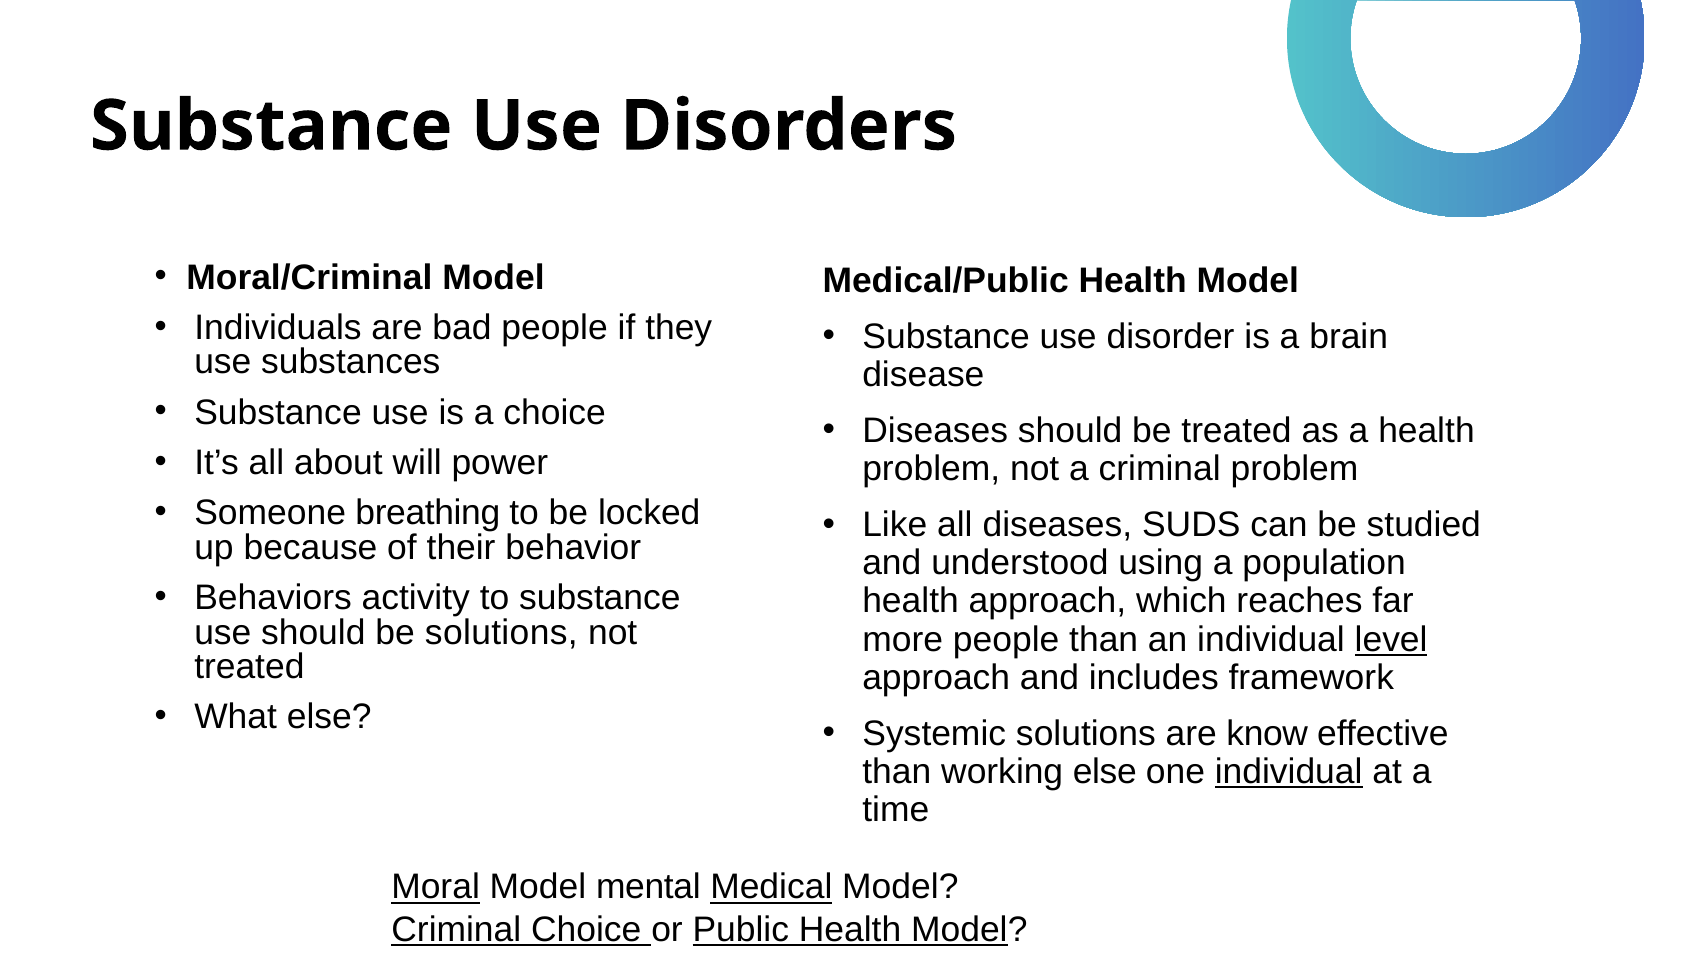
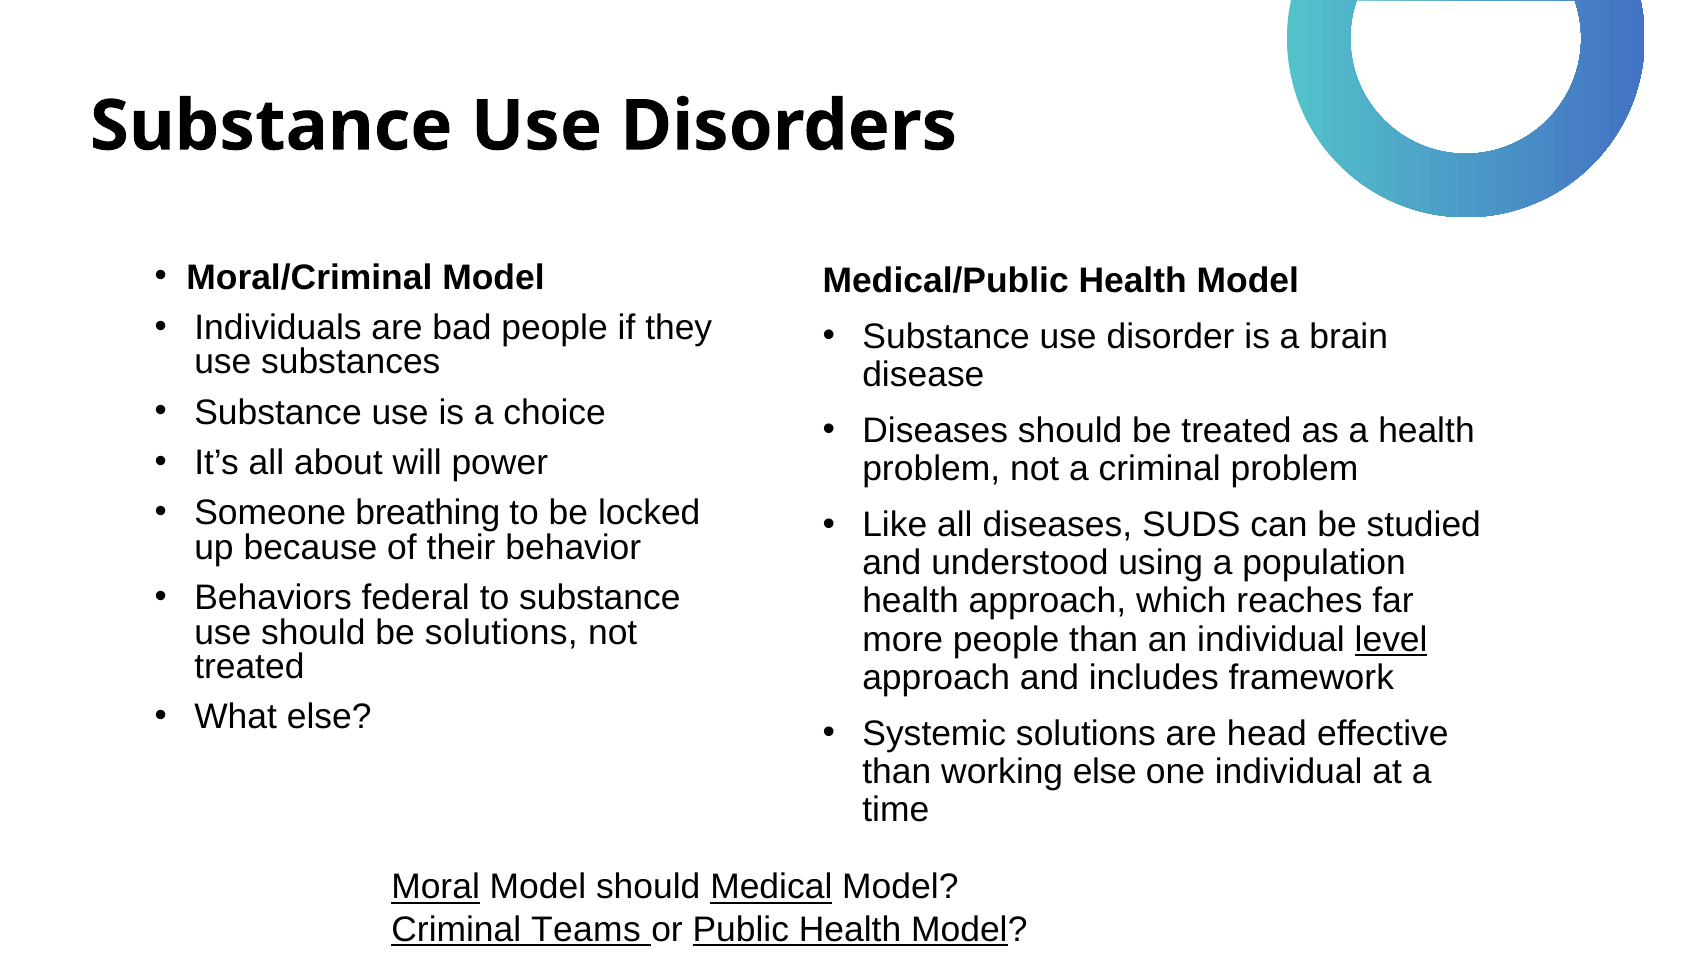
activity: activity -> federal (416, 598)
know: know -> head (1267, 733)
individual underline: present -> none (1289, 772)
Model mental: mental -> should (648, 887)
Criminal Choice: Choice -> Teams (586, 929)
